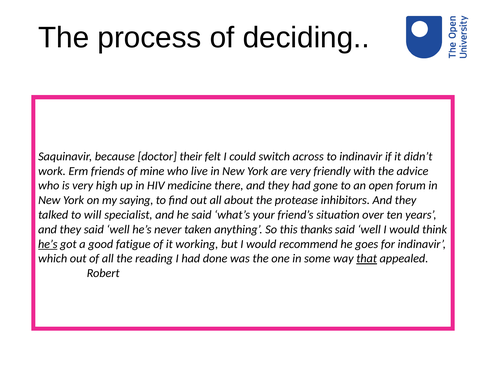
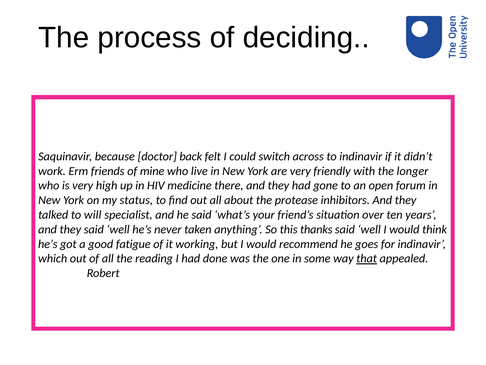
their: their -> back (191, 156)
advice: advice -> longer (413, 171)
saying: saying -> status (136, 200)
he’s underline: present -> none (48, 244)
